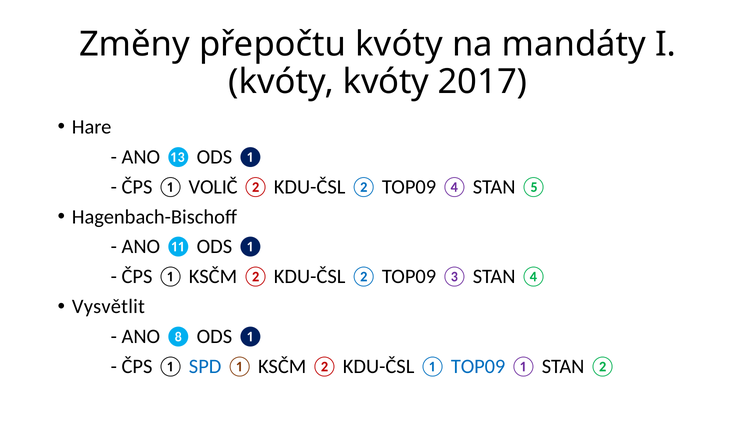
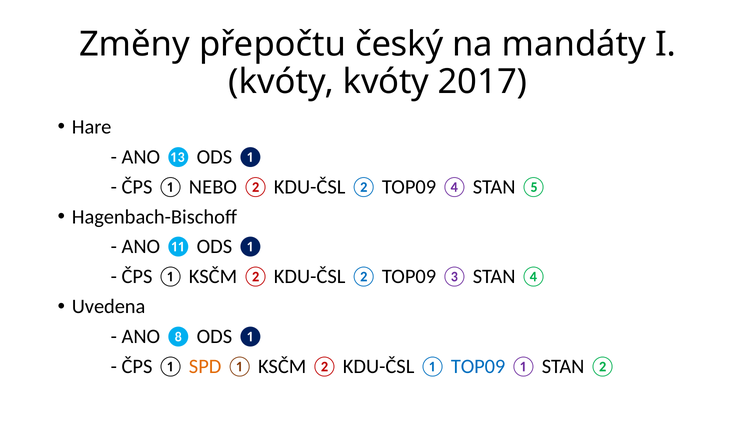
přepočtu kvóty: kvóty -> český (399, 44)
VOLIČ: VOLIČ -> NEBO (213, 187)
Vysvětlit: Vysvětlit -> Uvedena (109, 307)
SPD colour: blue -> orange (205, 367)
